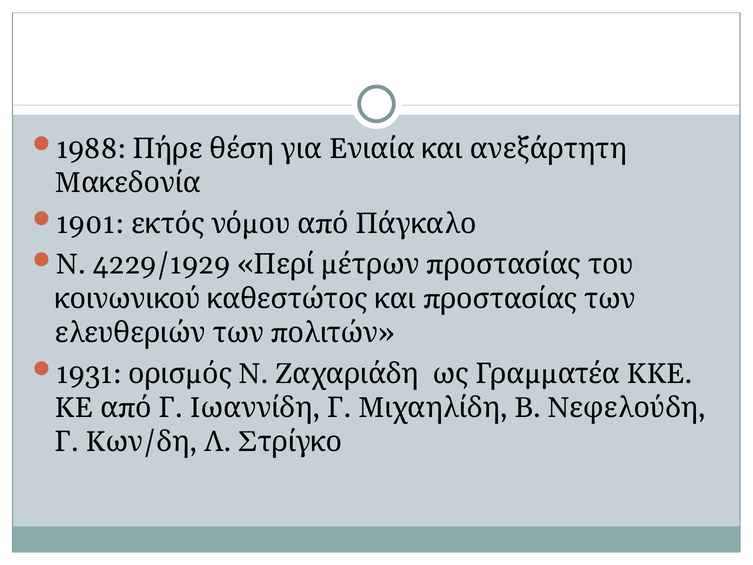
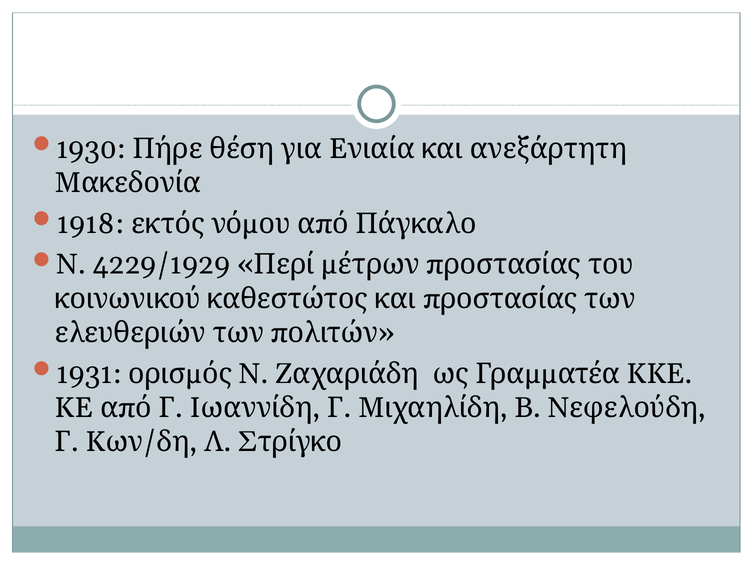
1988: 1988 -> 1930 (91, 149)
1901: 1901 -> 1918 (90, 224)
